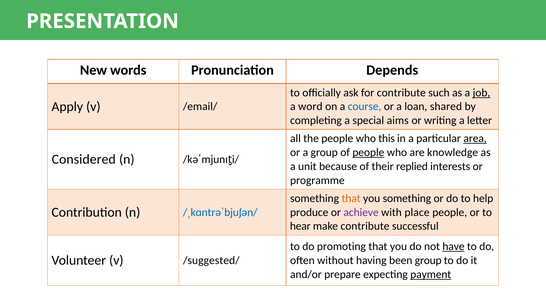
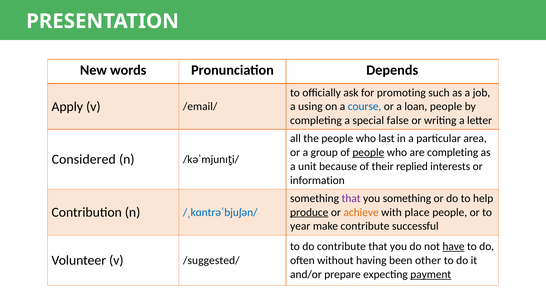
for contribute: contribute -> promoting (401, 93)
job underline: present -> none (481, 93)
word: word -> using (310, 107)
loan shared: shared -> people (446, 107)
aims: aims -> false (398, 121)
this: this -> last (387, 139)
area underline: present -> none (475, 139)
are knowledge: knowledge -> completing (453, 153)
programme: programme -> information (317, 180)
that colour: orange -> purple (351, 198)
produce underline: none -> present (309, 212)
achieve colour: purple -> orange (361, 212)
hear: hear -> year (300, 226)
do promoting: promoting -> contribute (341, 247)
been group: group -> other (428, 260)
